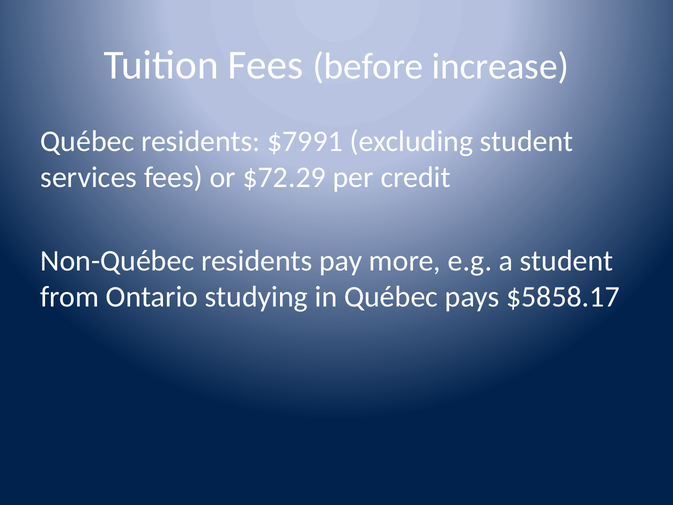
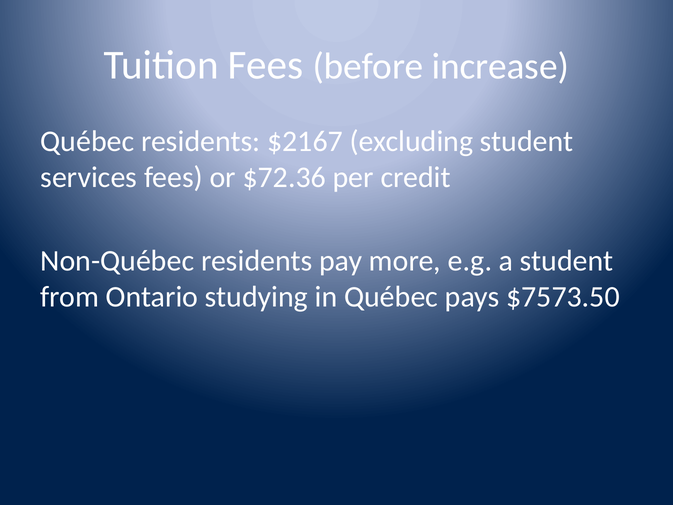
$7991: $7991 -> $2167 (305, 141)
$72.29: $72.29 -> $72.36 (284, 177)
$5858.17: $5858.17 -> $7573.50 (563, 297)
